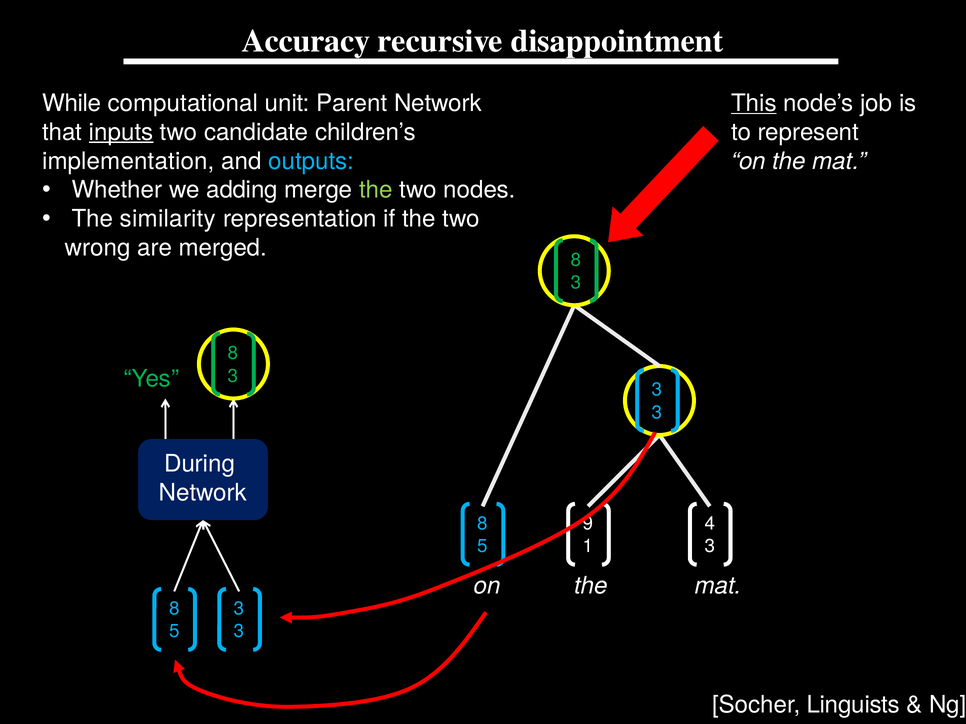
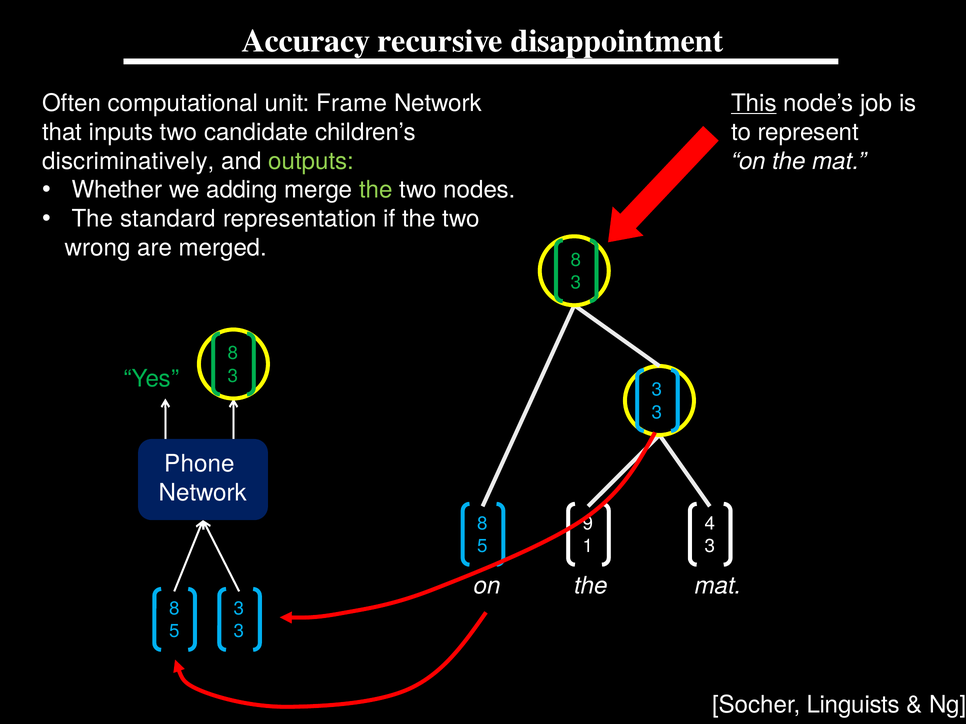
While: While -> Often (72, 103)
Parent: Parent -> Frame (352, 103)
inputs underline: present -> none (121, 132)
implementation: implementation -> discriminatively (128, 161)
outputs colour: light blue -> light green (311, 161)
similarity: similarity -> standard (168, 219)
During: During -> Phone (200, 464)
